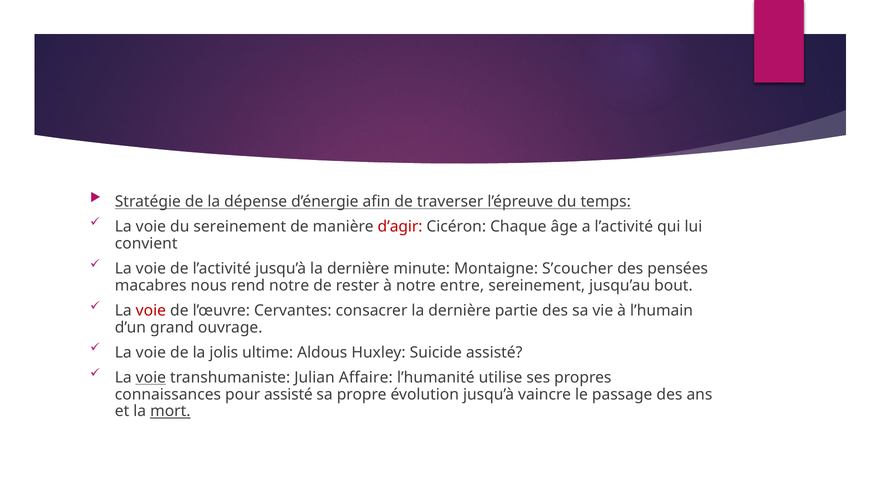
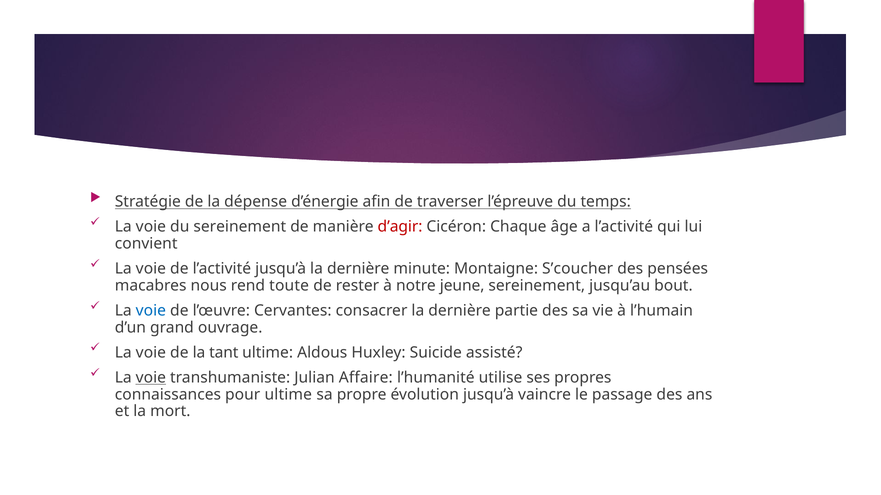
rend notre: notre -> toute (289, 286)
entre: entre -> jeune (462, 286)
voie colour: red -> blue (151, 311)
jolis: jolis -> tant (224, 353)
pour assisté: assisté -> ultime (288, 395)
mort underline: present -> none (170, 412)
